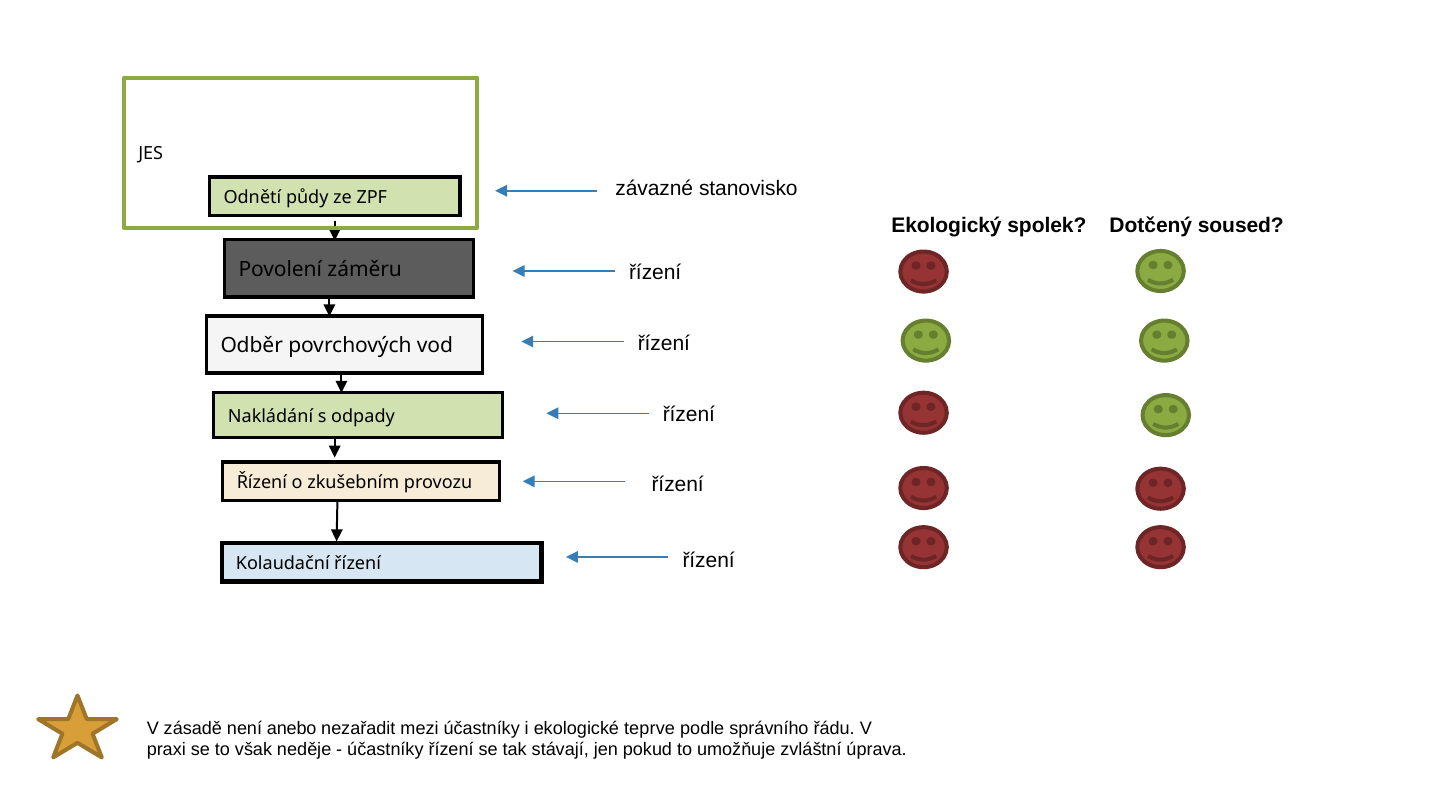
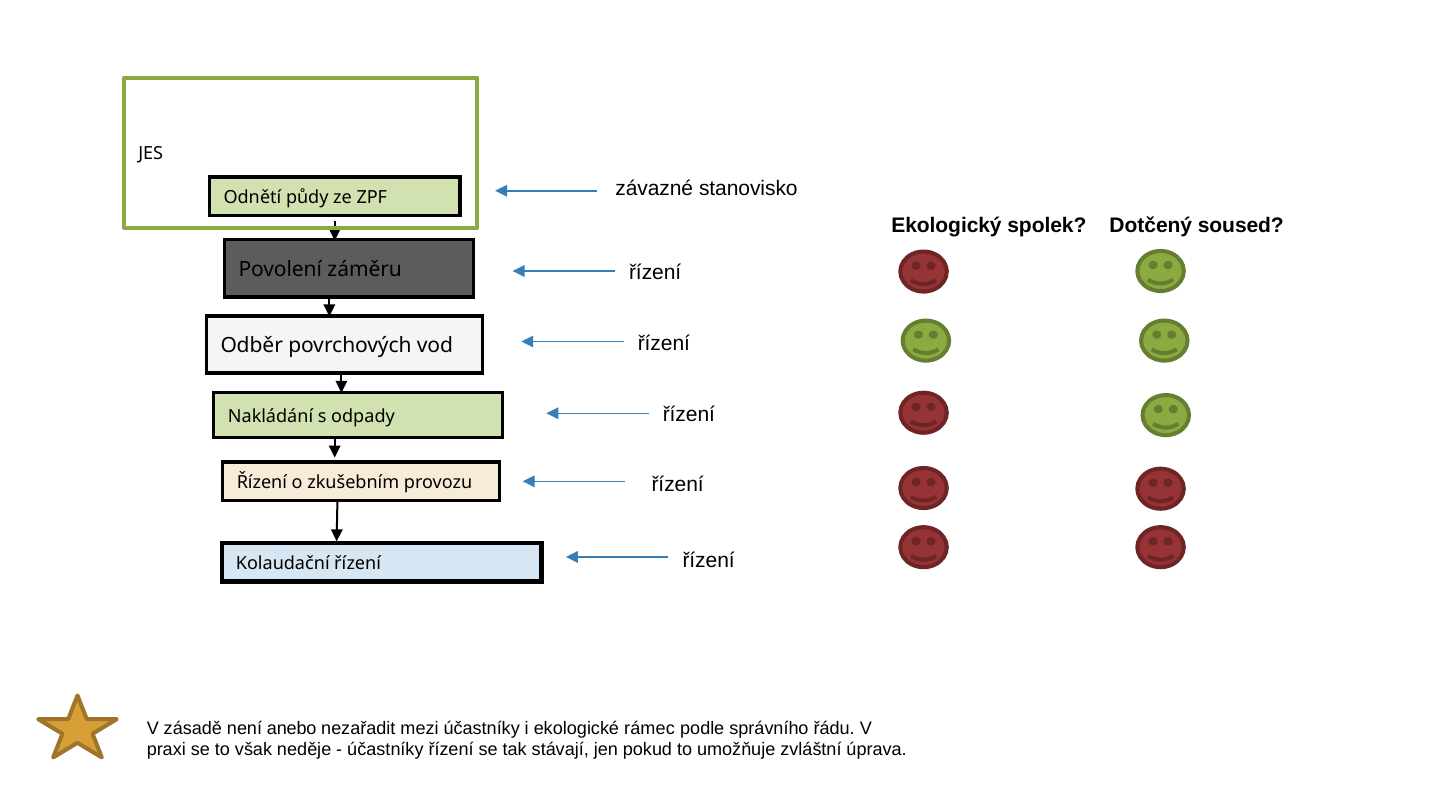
teprve: teprve -> rámec (650, 728)
